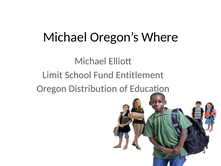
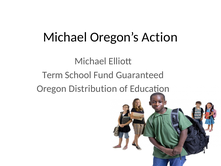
Where: Where -> Action (160, 37)
Limit: Limit -> Term (53, 75)
Entitlement: Entitlement -> Guaranteed (140, 75)
